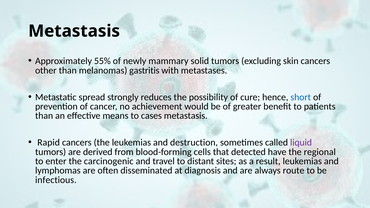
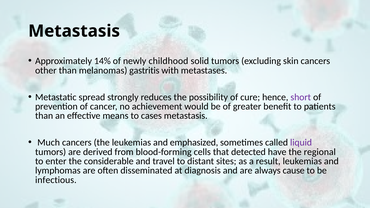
55%: 55% -> 14% (102, 61)
mammary: mammary -> childhood (168, 61)
short colour: blue -> purple (301, 97)
Rapid: Rapid -> Much (49, 143)
destruction: destruction -> emphasized (194, 143)
carcinogenic: carcinogenic -> considerable (109, 161)
route: route -> cause (294, 171)
